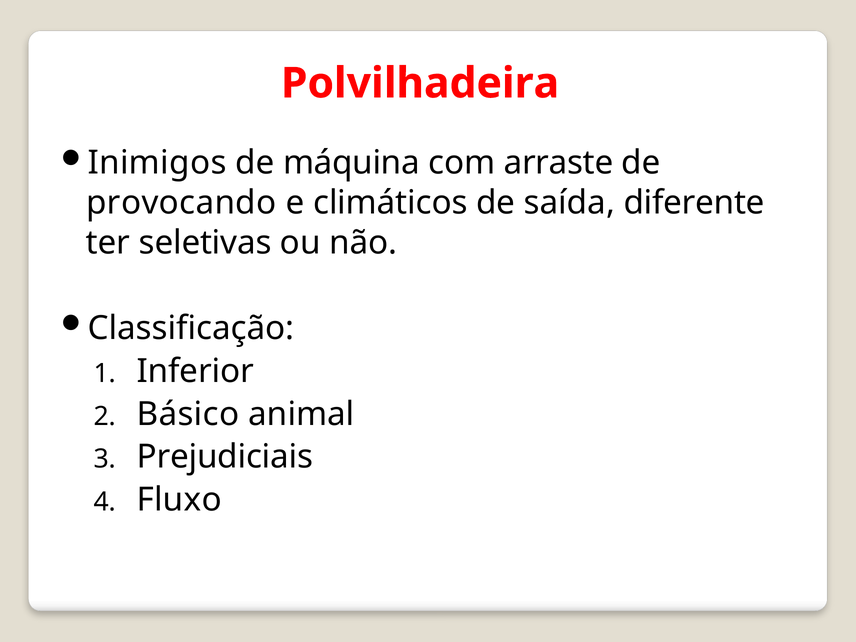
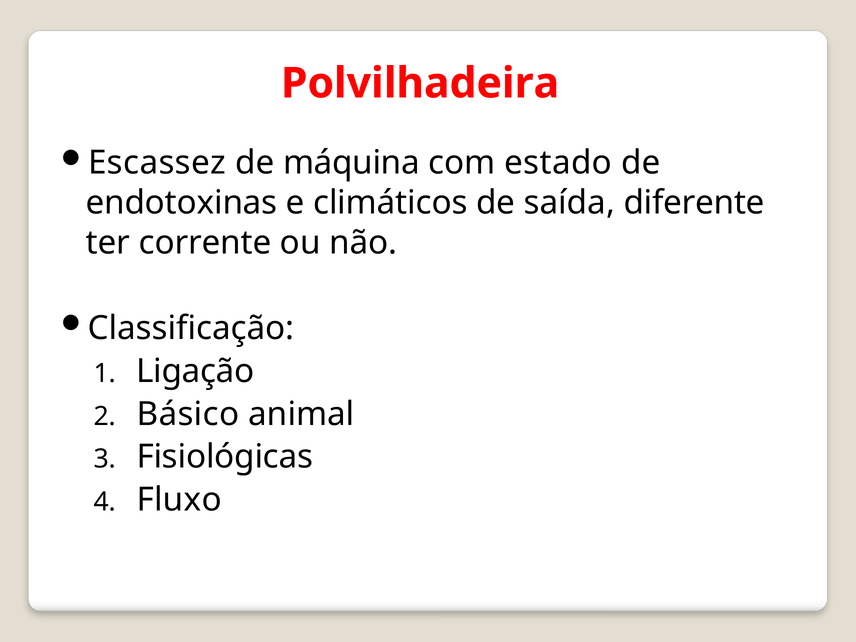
Inimigos: Inimigos -> Escassez (157, 163)
arraste: arraste -> estado (558, 163)
provocando: provocando -> endotoxinas (182, 203)
seletivas: seletivas -> corrente (205, 243)
Inferior: Inferior -> Ligação (195, 371)
Prejudiciais: Prejudiciais -> Fisiológicas (225, 457)
